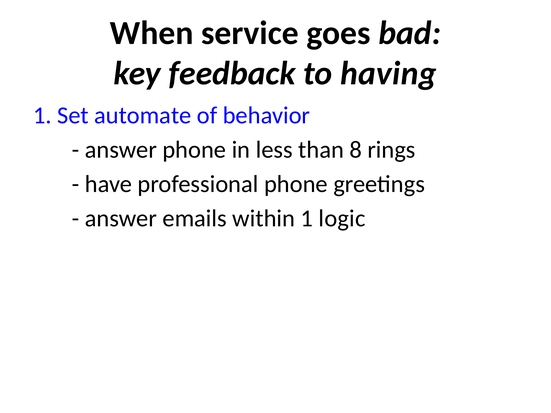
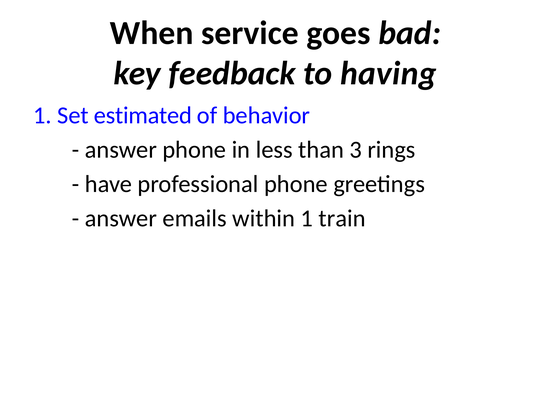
automate: automate -> estimated (143, 116)
8: 8 -> 3 (356, 150)
logic: logic -> train (342, 218)
